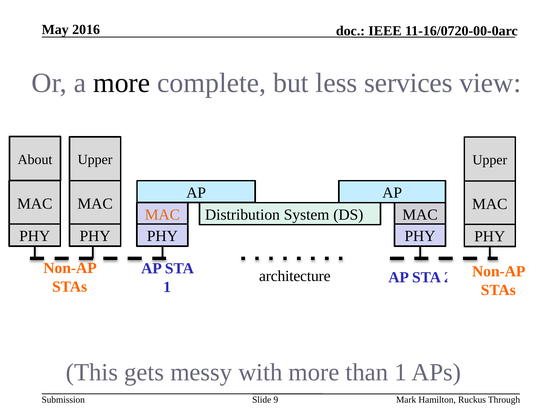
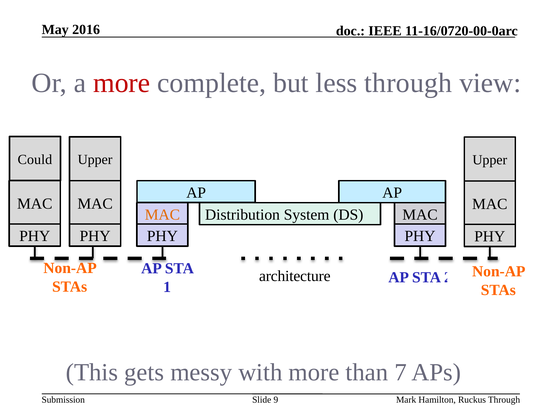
more colour: black -> red (122, 83)
less services: services -> through (408, 83)
About: About -> Could (35, 160)
than 1: 1 -> 7 (401, 373)
